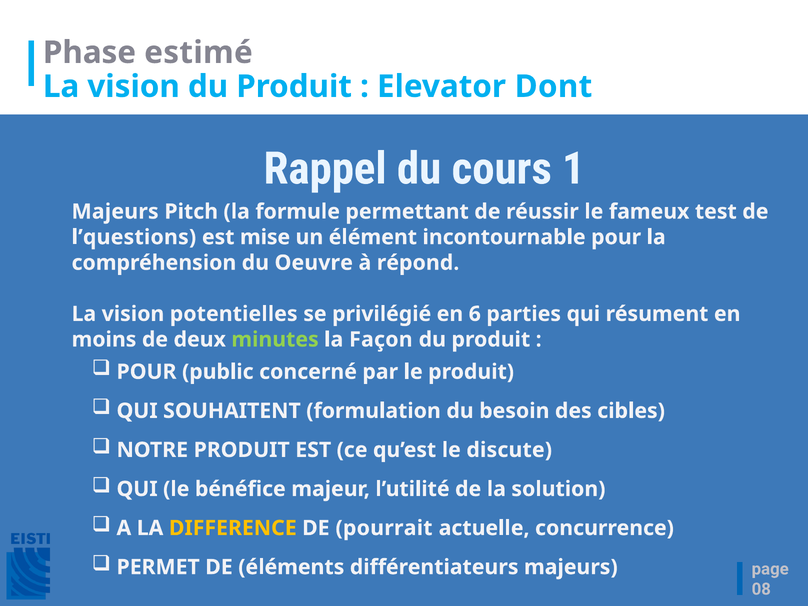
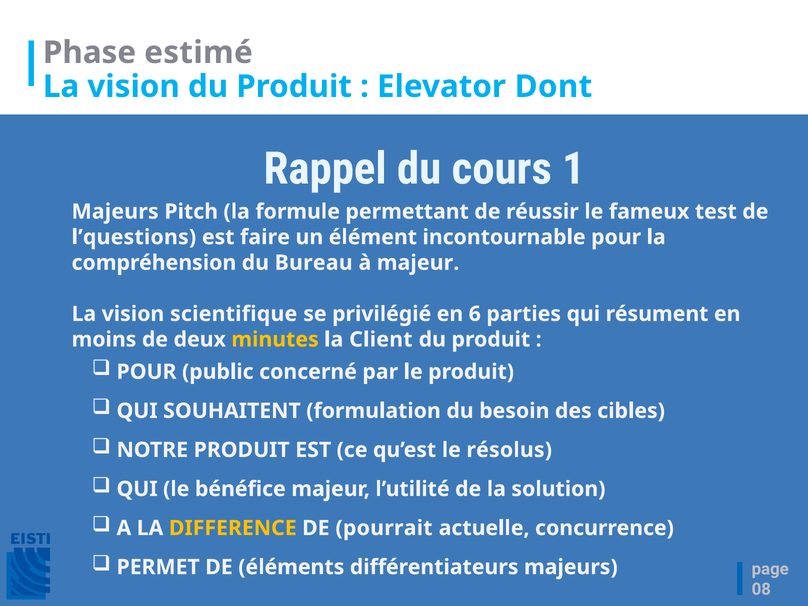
mise: mise -> faire (265, 237)
Oeuvre: Oeuvre -> Bureau (314, 263)
à répond: répond -> majeur (418, 263)
potentielles: potentielles -> scientifique (234, 314)
minutes colour: light green -> yellow (275, 340)
Façon: Façon -> Client (381, 340)
discute: discute -> résolus (509, 450)
